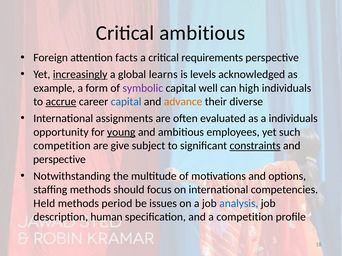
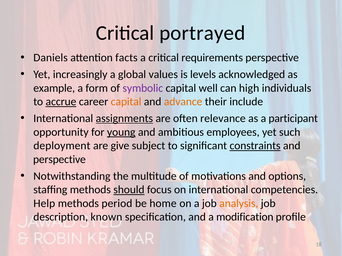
Critical ambitious: ambitious -> portrayed (202, 33)
Foreign: Foreign -> Daniels (51, 58)
increasingly underline: present -> none (80, 75)
learns: learns -> values (163, 75)
capital colour: blue -> orange (126, 102)
diverse: diverse -> include (246, 102)
assignments underline: none -> present (124, 119)
evaluated: evaluated -> relevance (223, 119)
a individuals: individuals -> participant (293, 119)
competition: competition -> deployment (62, 146)
should underline: none -> present (129, 190)
Held: Held -> Help (44, 204)
issues: issues -> home (163, 204)
analysis colour: blue -> orange (239, 204)
human: human -> known (106, 217)
a competition: competition -> modification (245, 217)
